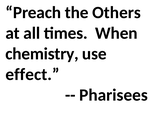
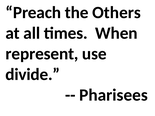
chemistry: chemistry -> represent (42, 54)
effect: effect -> divide (33, 75)
